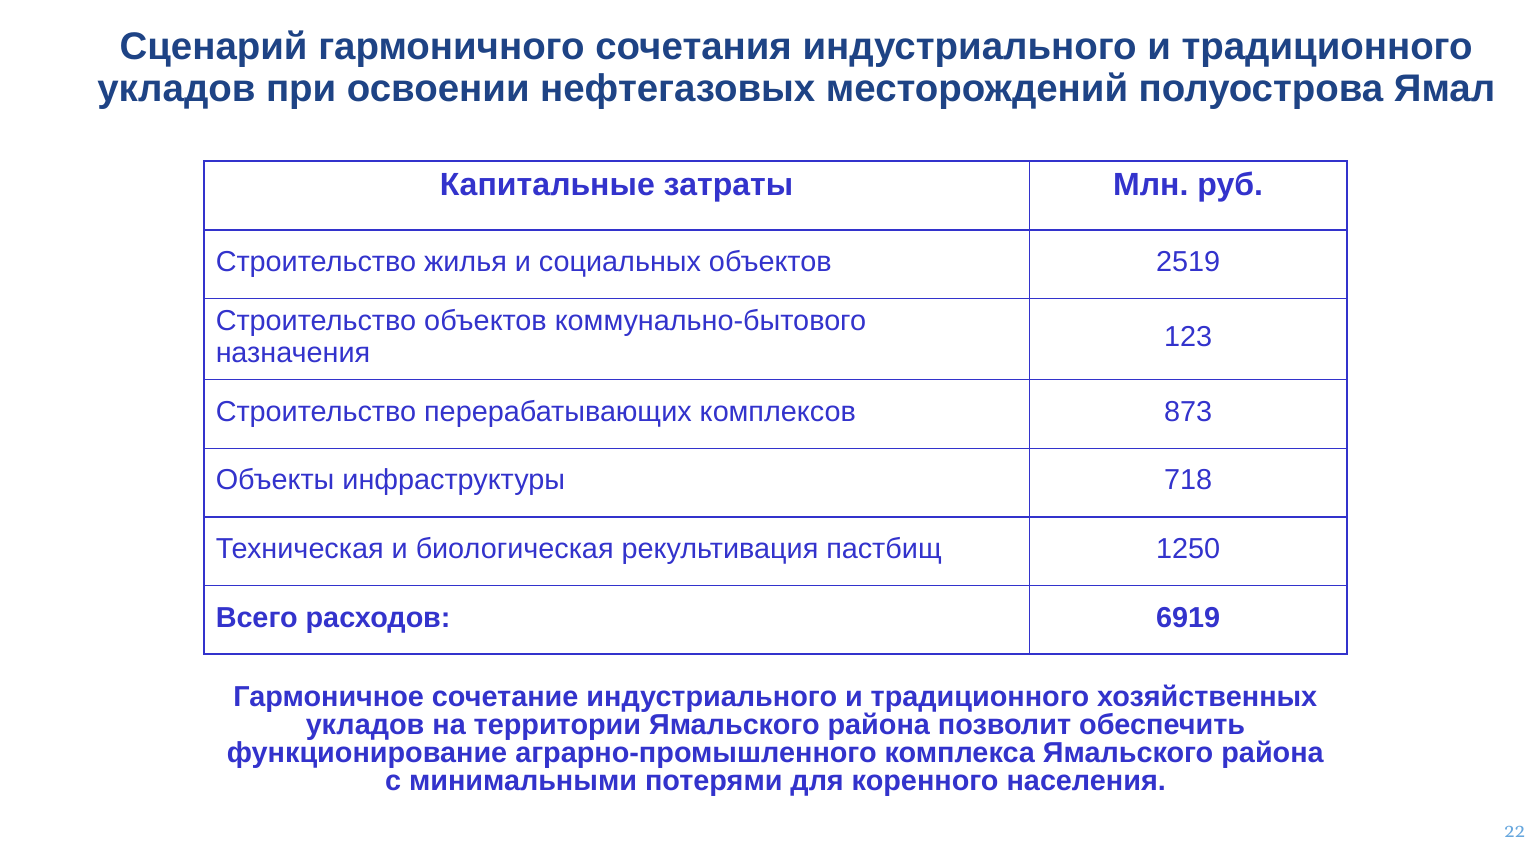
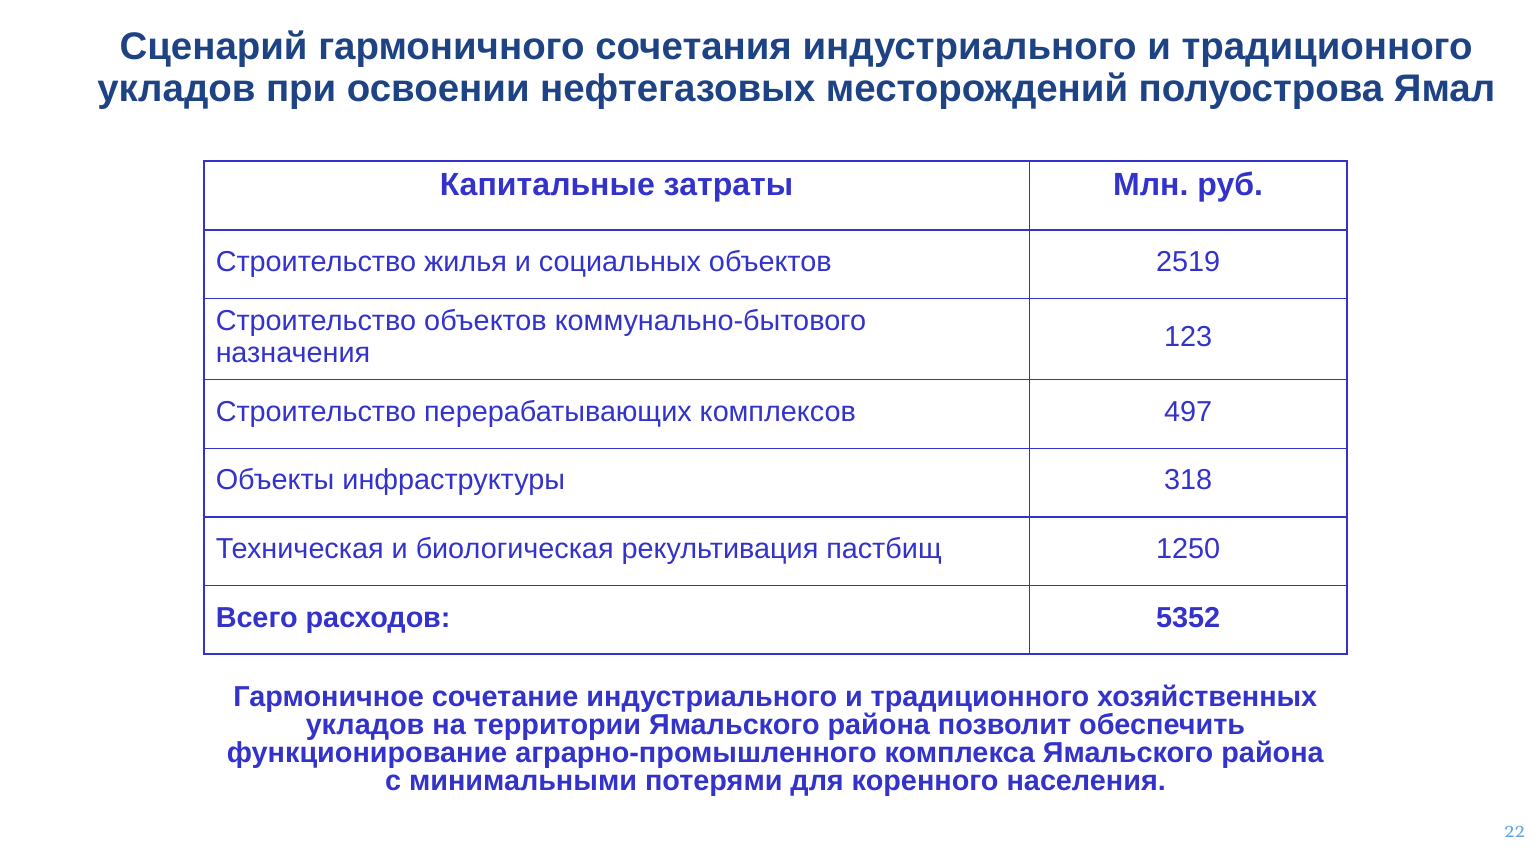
873: 873 -> 497 (1188, 411)
718: 718 -> 318 (1188, 480)
6919: 6919 -> 5352 (1188, 618)
